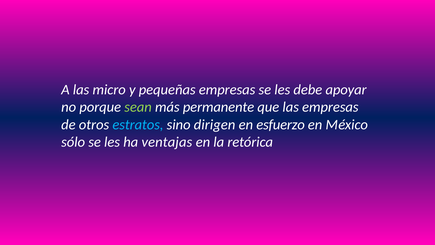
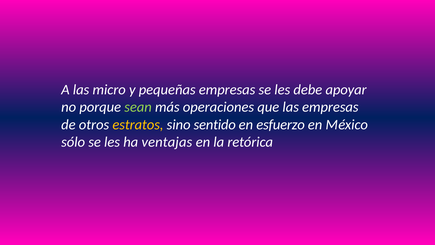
permanente: permanente -> operaciones (218, 107)
estratos colour: light blue -> yellow (138, 124)
dirigen: dirigen -> sentido (215, 124)
